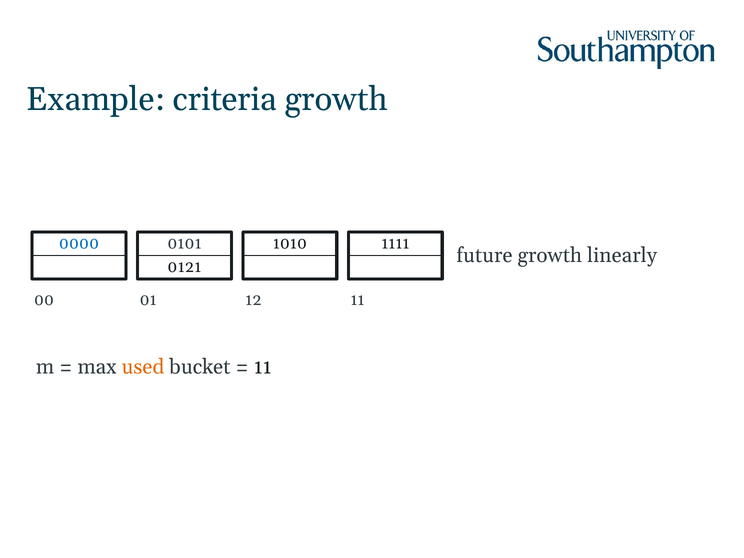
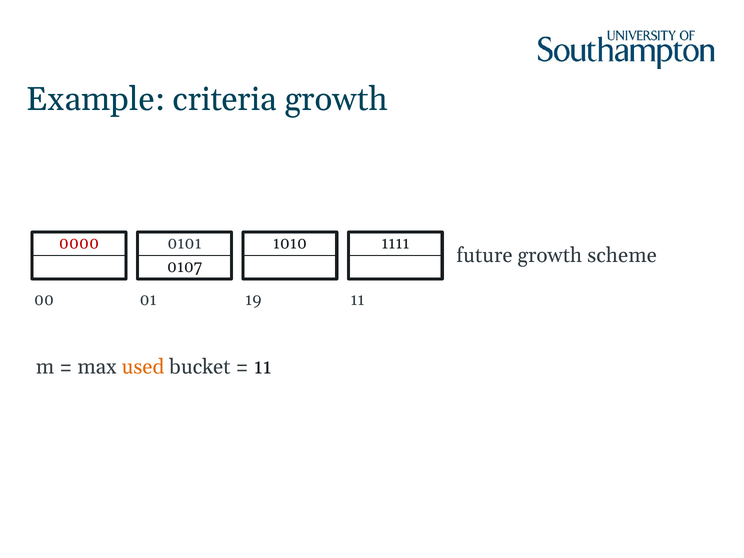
0000 colour: blue -> red (79, 243)
linearly: linearly -> scheme (622, 256)
0121: 0121 -> 0107 (185, 267)
12: 12 -> 19 (253, 300)
